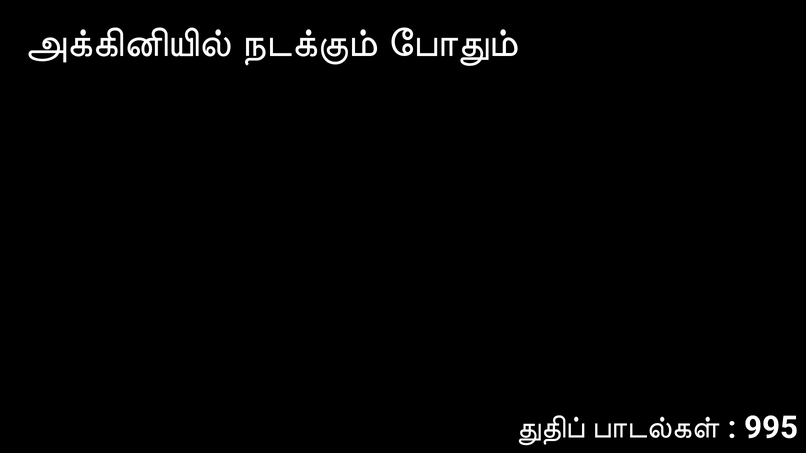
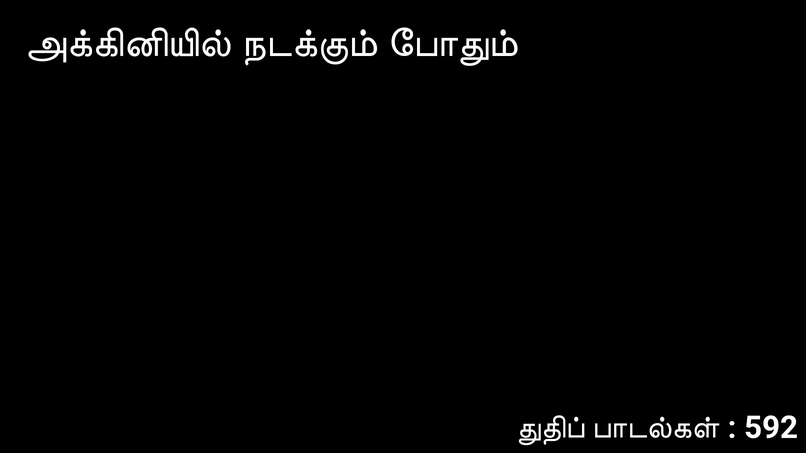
995: 995 -> 592 (771, 428)
